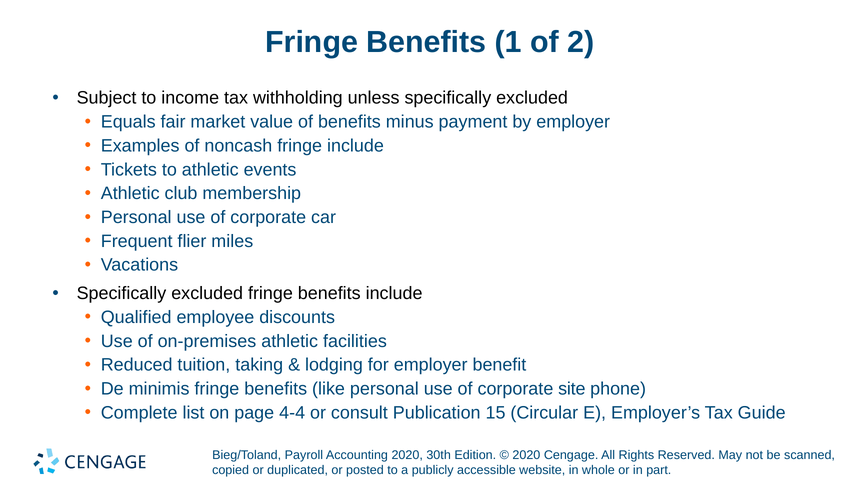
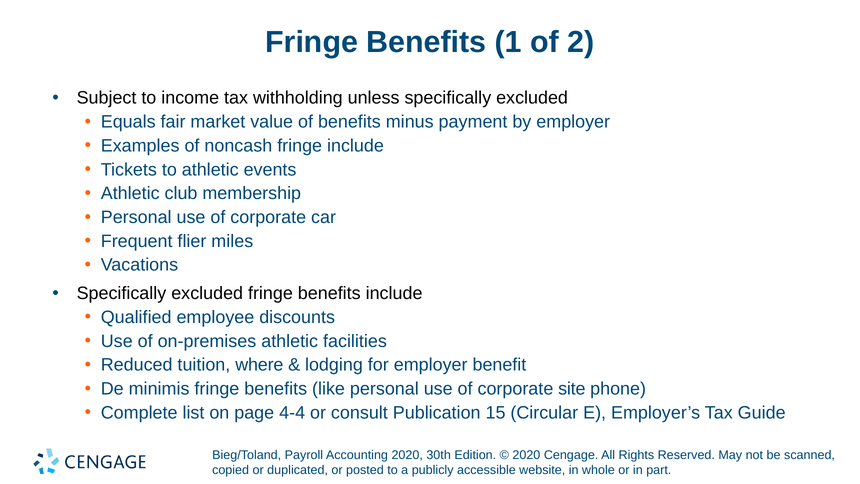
taking: taking -> where (259, 365)
